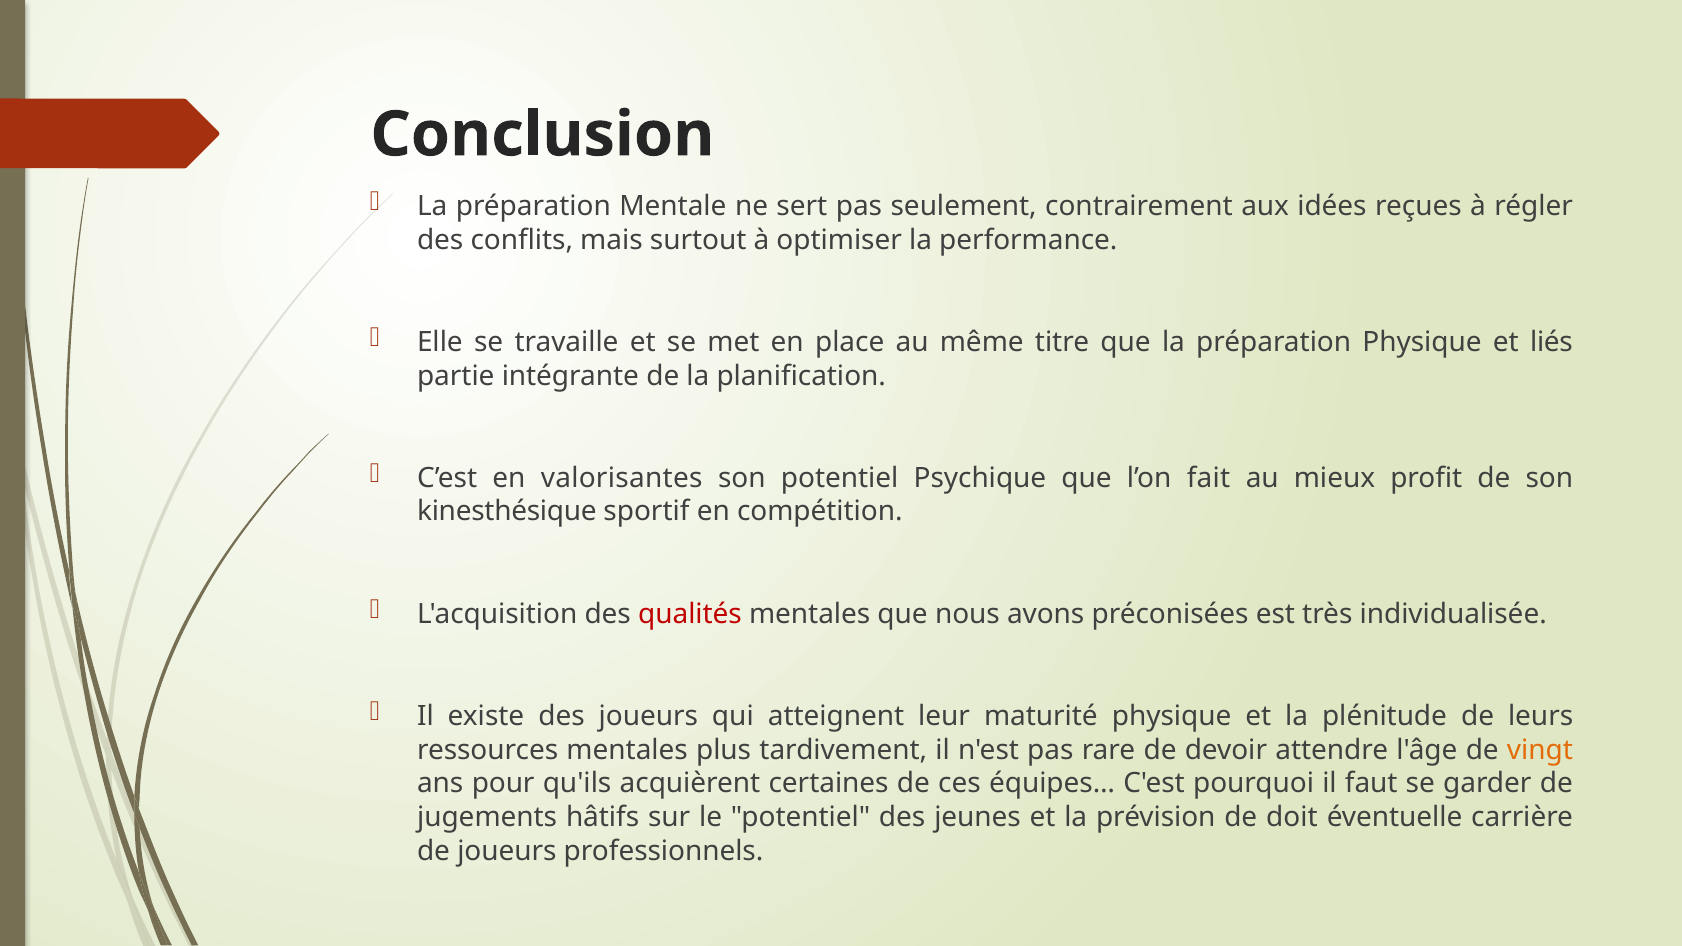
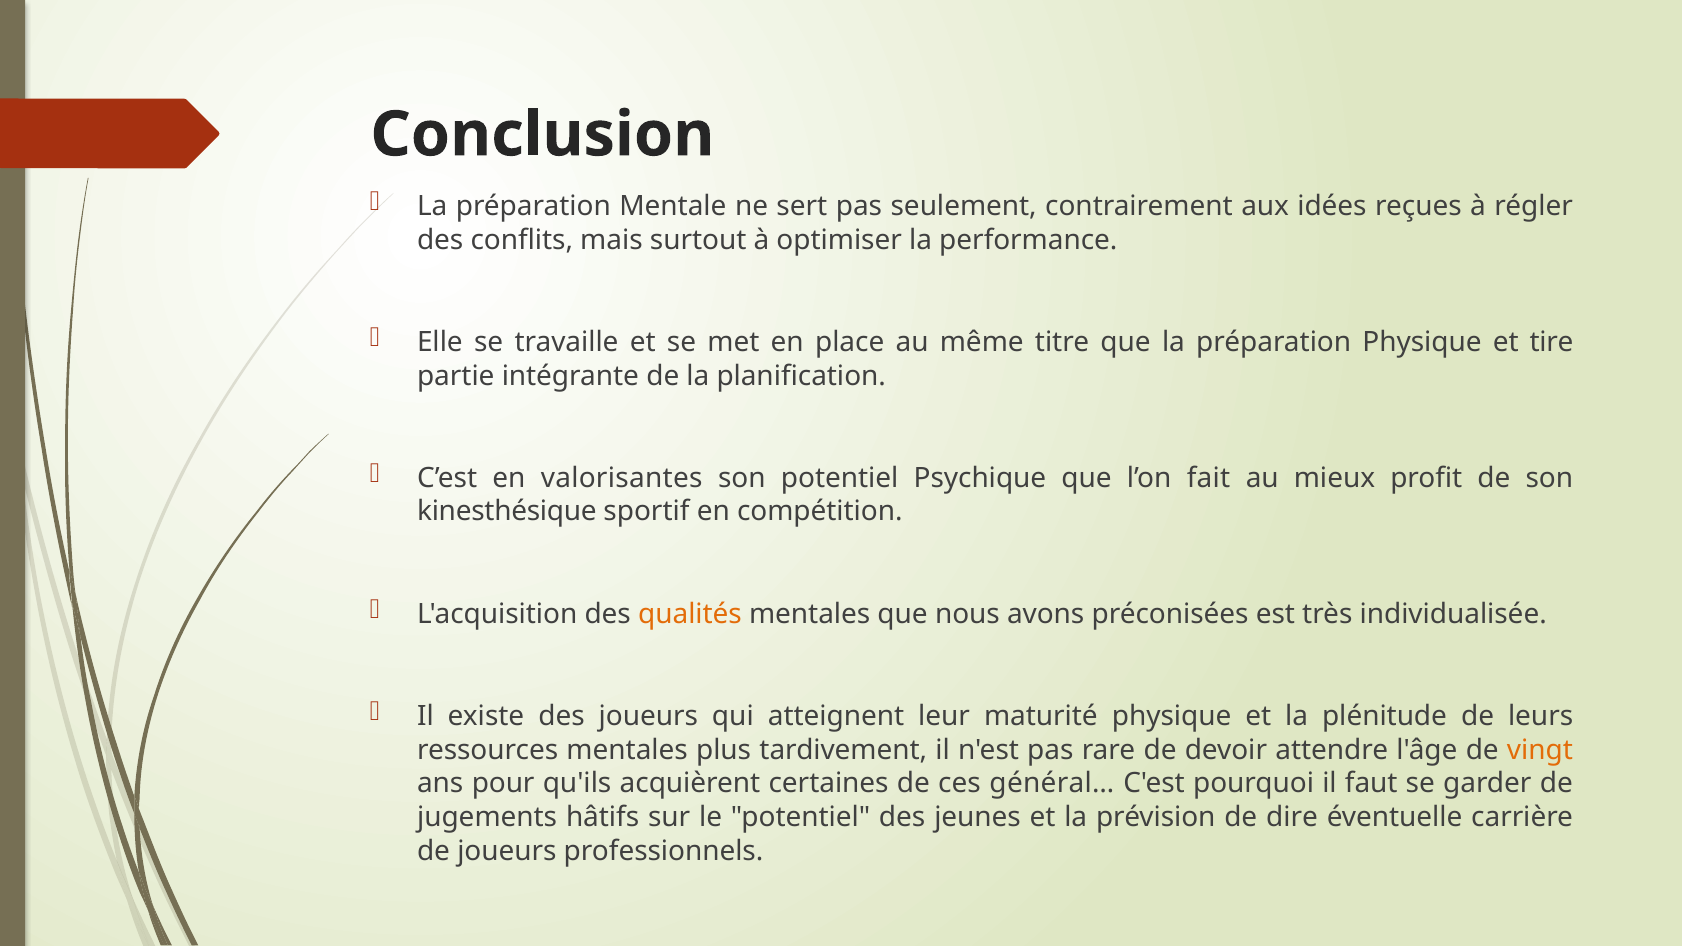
liés: liés -> tire (1551, 342)
qualités colour: red -> orange (690, 614)
équipes…: équipes… -> général… (1052, 784)
doit: doit -> dire (1292, 817)
